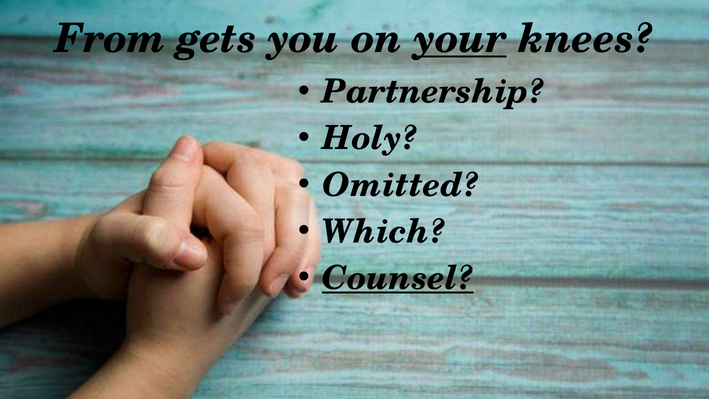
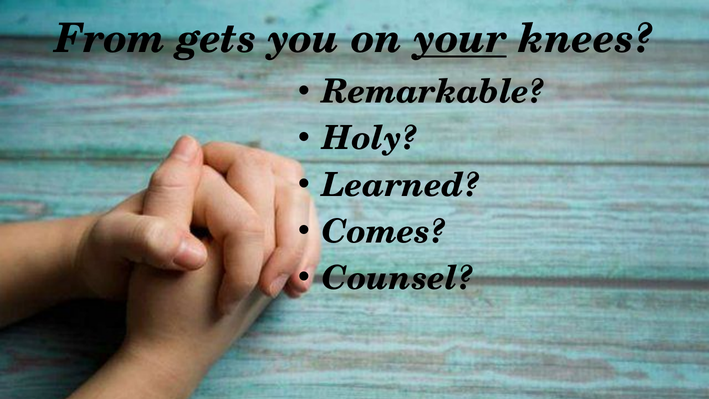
Partnership: Partnership -> Remarkable (433, 92)
Omitted: Omitted -> Learned (401, 185)
Which: Which -> Comes (384, 231)
Counsel underline: present -> none (398, 278)
